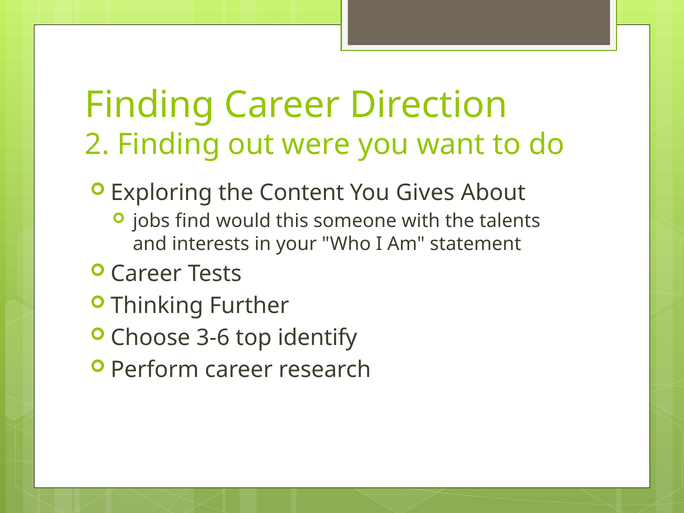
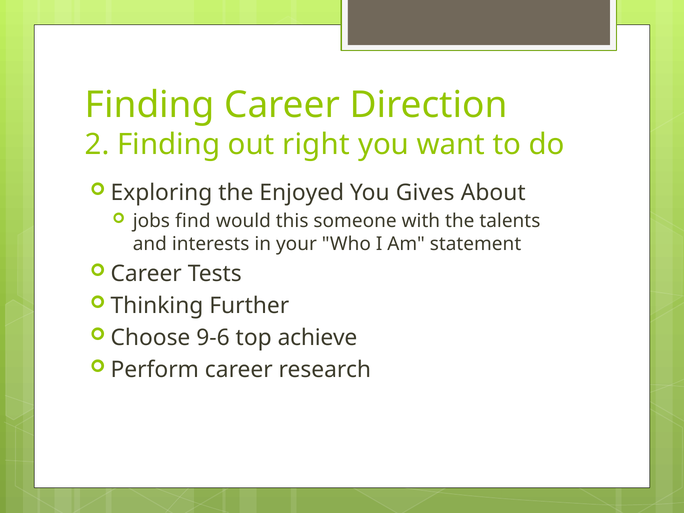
were: were -> right (316, 144)
Content: Content -> Enjoyed (302, 193)
3-6: 3-6 -> 9-6 (213, 338)
identify: identify -> achieve (318, 338)
